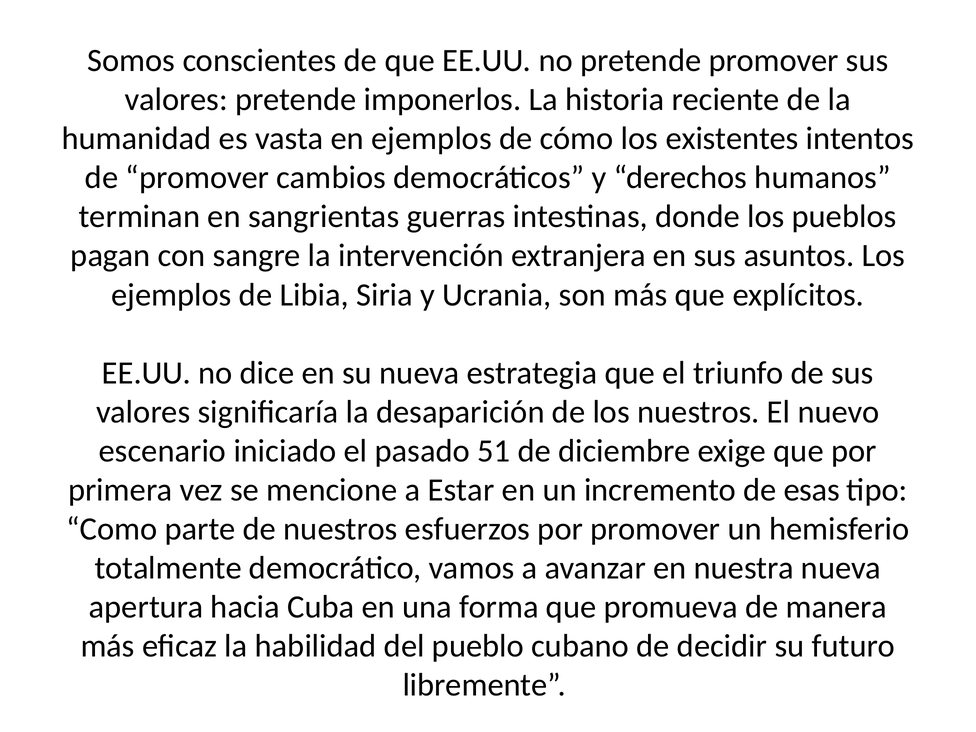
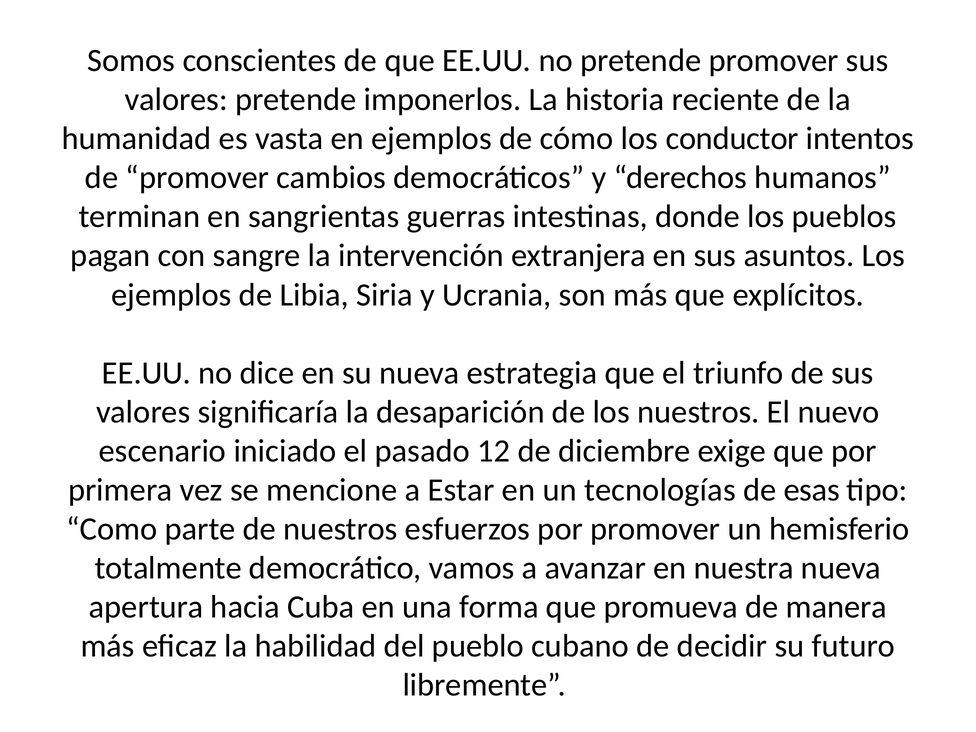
existentes: existentes -> conductor (732, 139)
51: 51 -> 12 (494, 451)
incremento: incremento -> tecnologías (660, 490)
